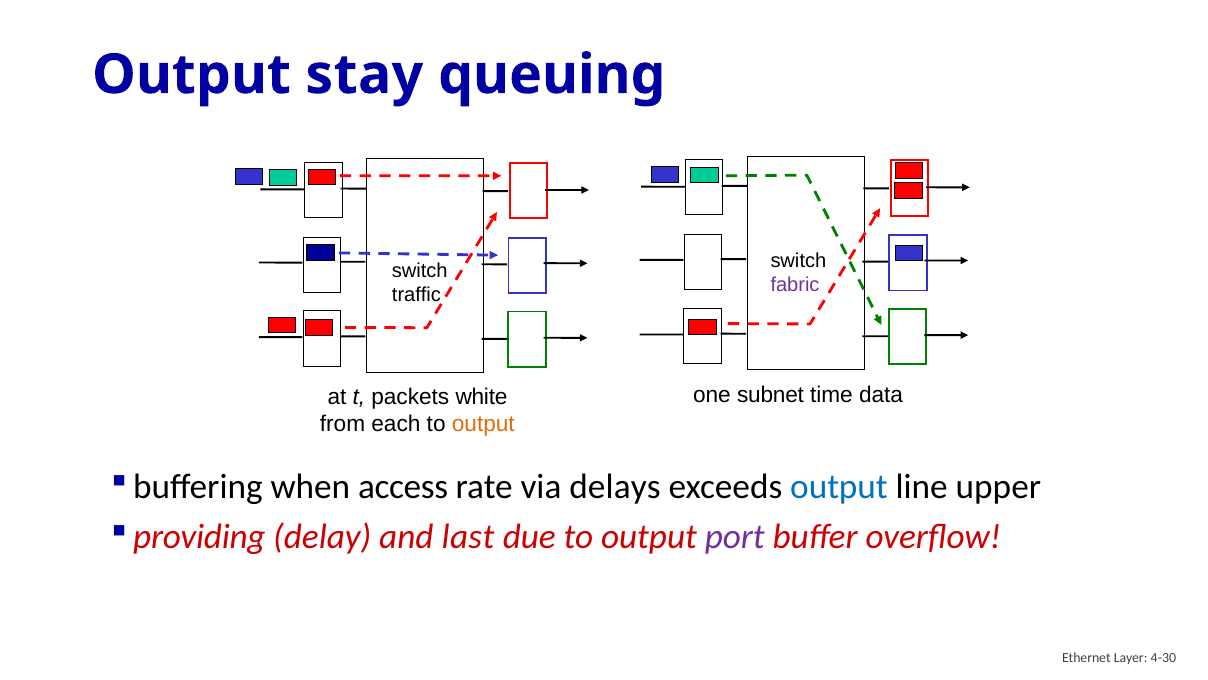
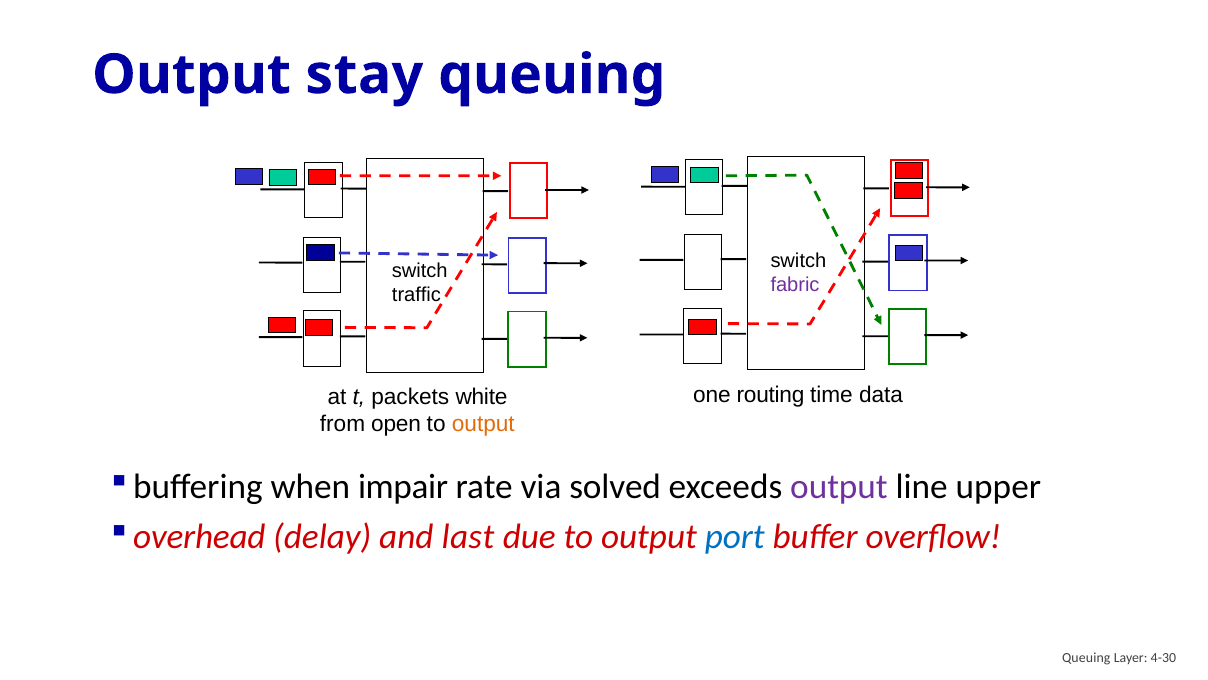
subnet: subnet -> routing (771, 395)
each: each -> open (396, 424)
access: access -> impair (403, 486)
delays: delays -> solved (615, 486)
output colour: blue -> purple (839, 486)
providing: providing -> overhead (199, 537)
port colour: purple -> blue (735, 537)
Ethernet: Ethernet -> Queuing (1086, 657)
